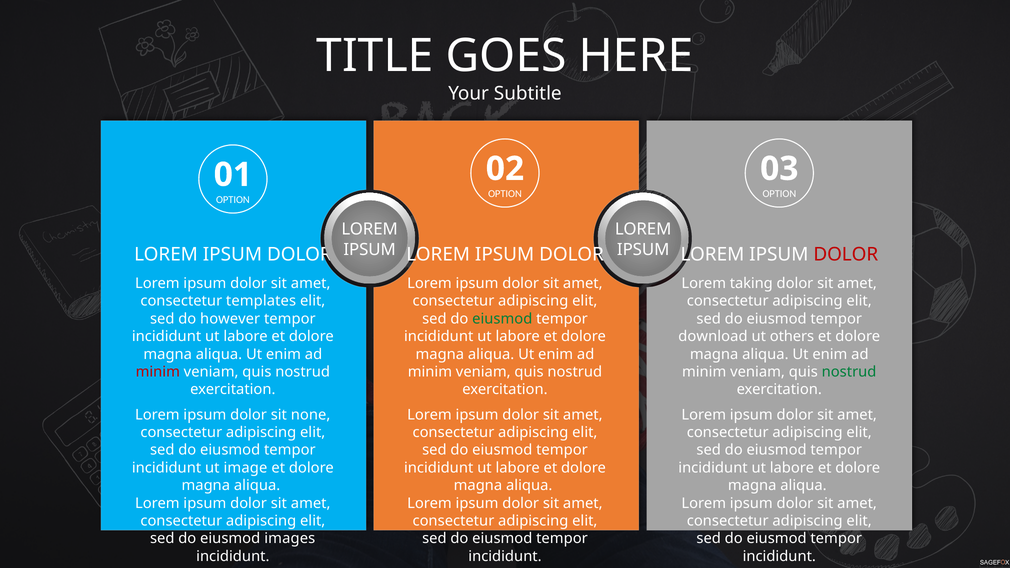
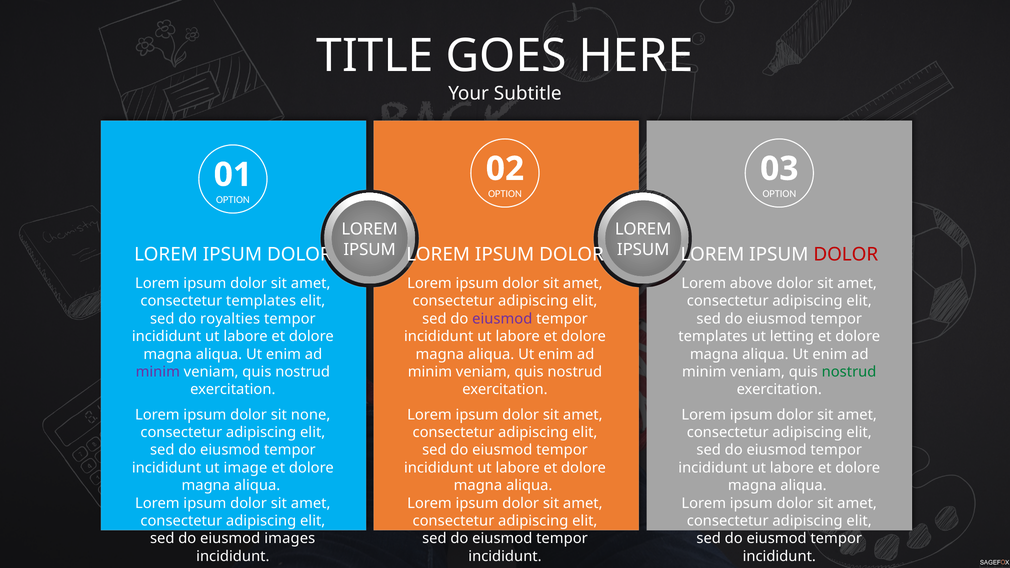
taking: taking -> above (751, 283)
however: however -> royalties (230, 319)
eiusmod colour: green -> purple (502, 319)
download: download -> templates (713, 337)
others: others -> letting (792, 337)
minim colour: red -> purple (158, 372)
